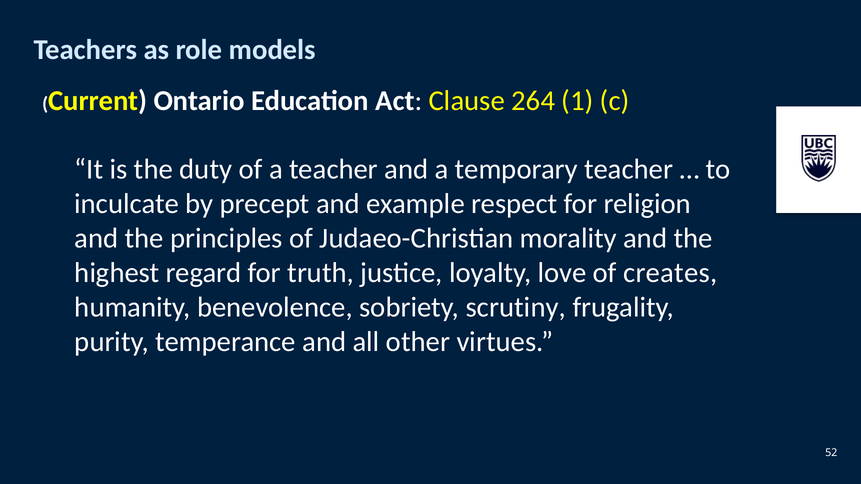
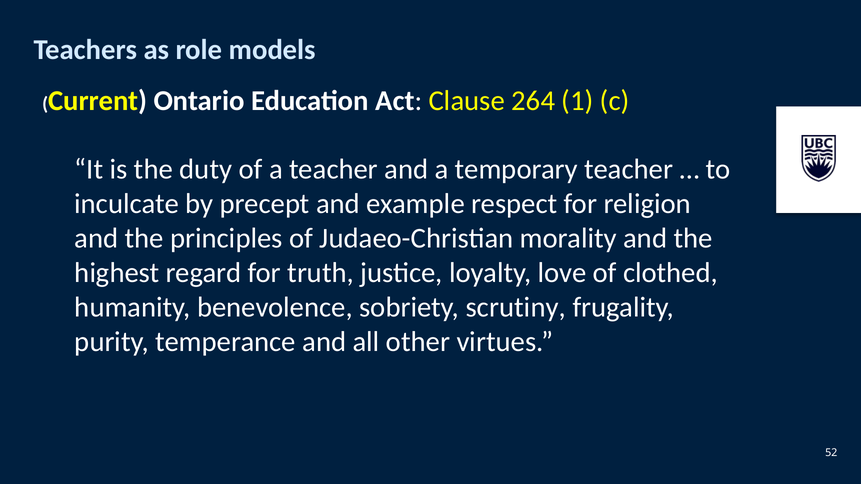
creates: creates -> clothed (671, 273)
